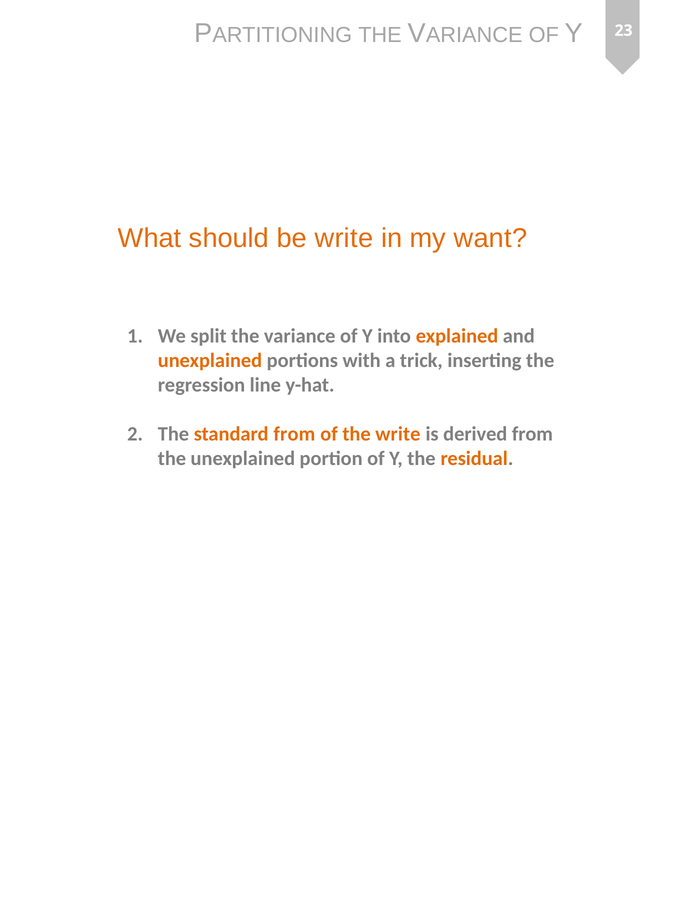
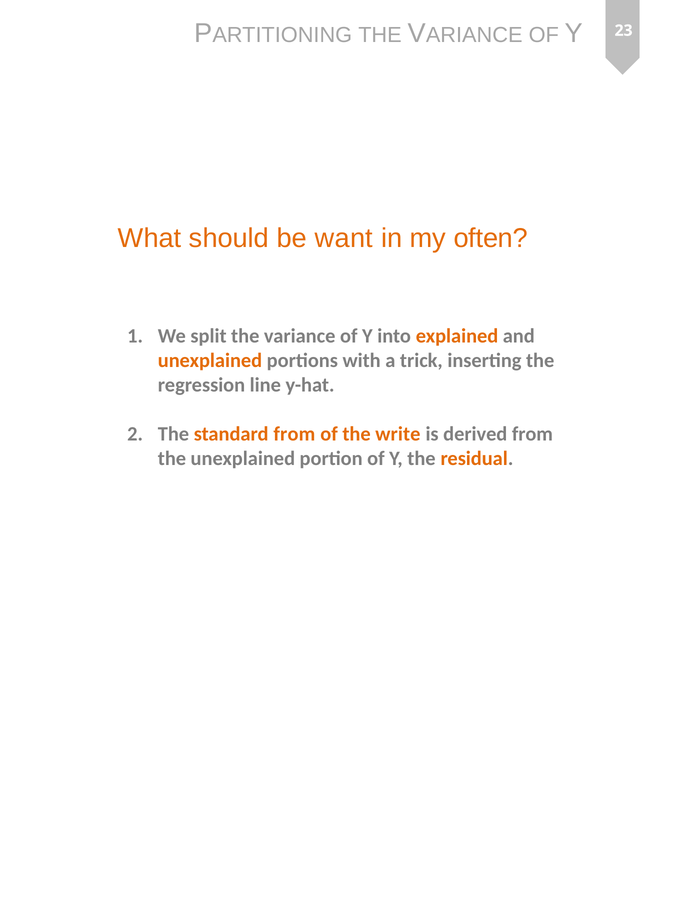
be write: write -> want (344, 238)
want: want -> often (491, 238)
